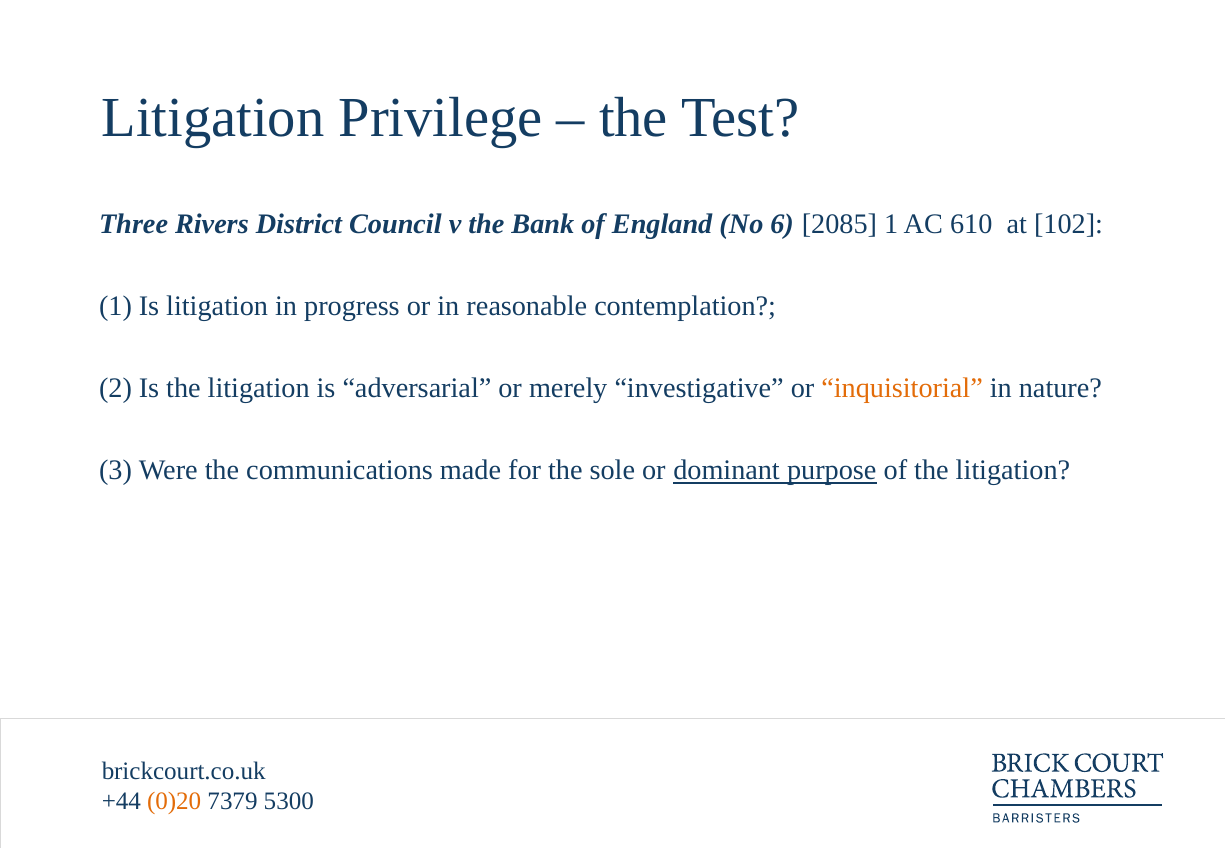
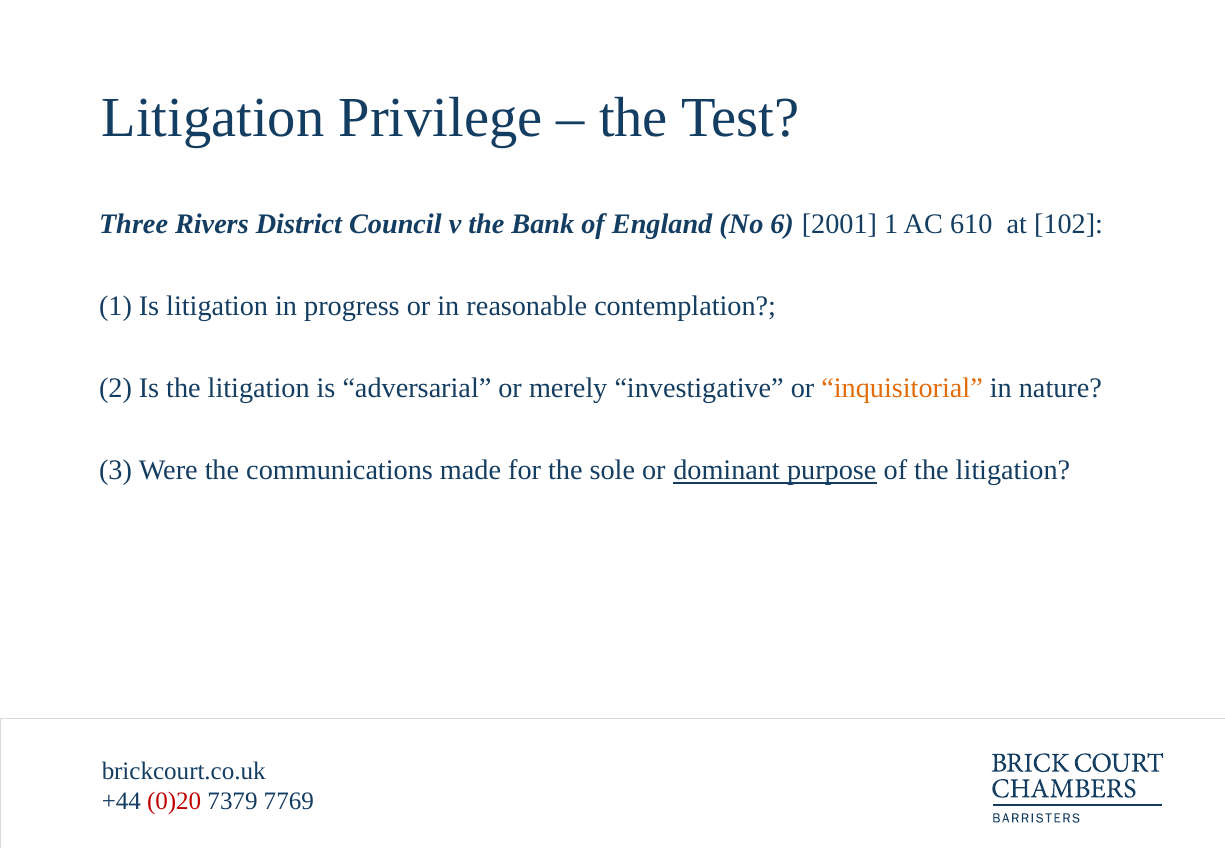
2085: 2085 -> 2001 (839, 224)
0)20 colour: orange -> red (174, 801)
5300: 5300 -> 7769 (289, 801)
